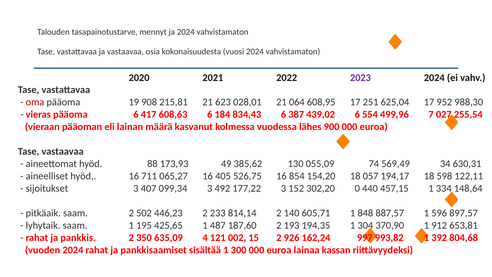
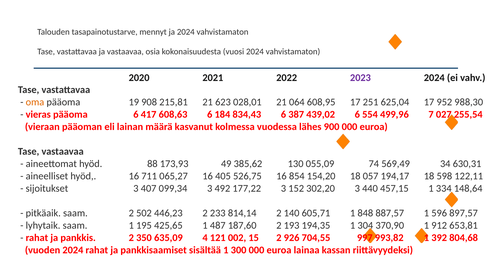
oma colour: red -> orange (35, 102)
302,20 0: 0 -> 3 (357, 188)
162,24: 162,24 -> 704,55 (316, 238)
